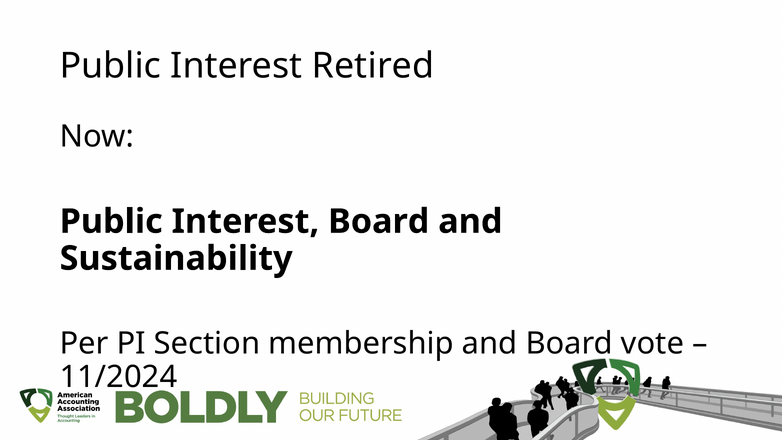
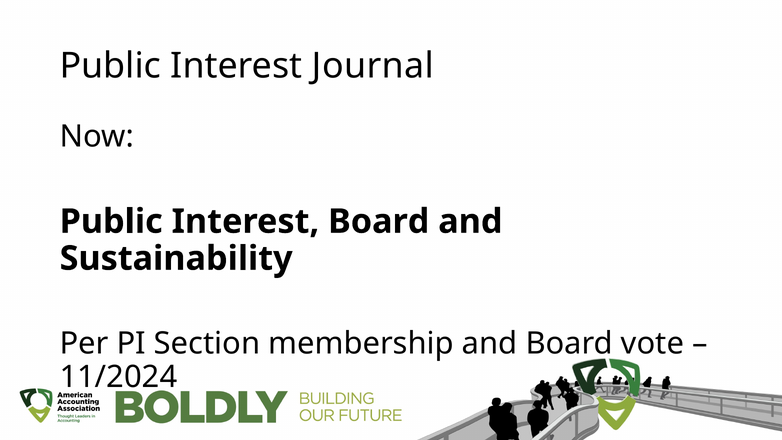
Retired: Retired -> Journal (373, 66)
